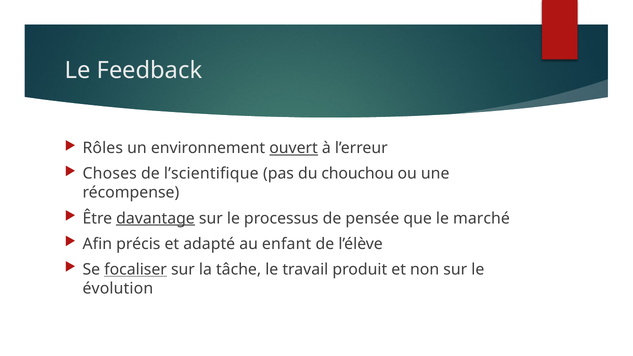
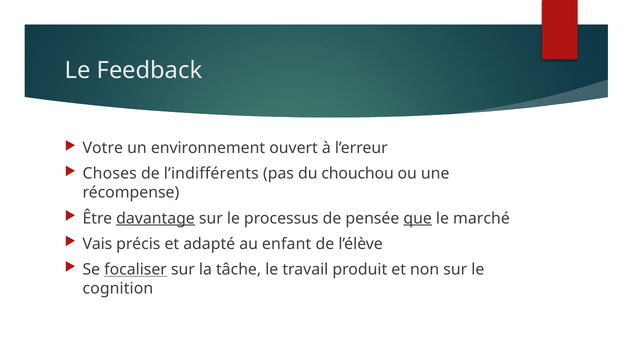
Rôles: Rôles -> Votre (103, 148)
ouvert underline: present -> none (294, 148)
l’scientifique: l’scientifique -> l’indifférents (211, 174)
que underline: none -> present (418, 218)
Afin: Afin -> Vais (97, 244)
évolution: évolution -> cognition (118, 288)
